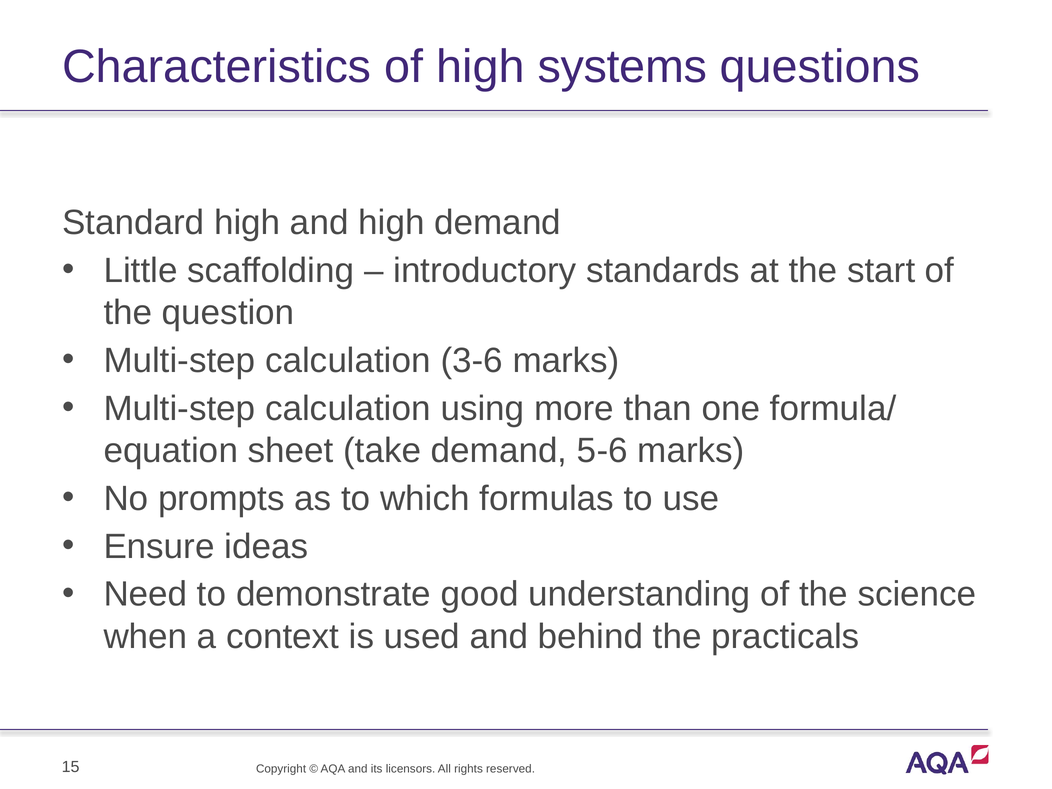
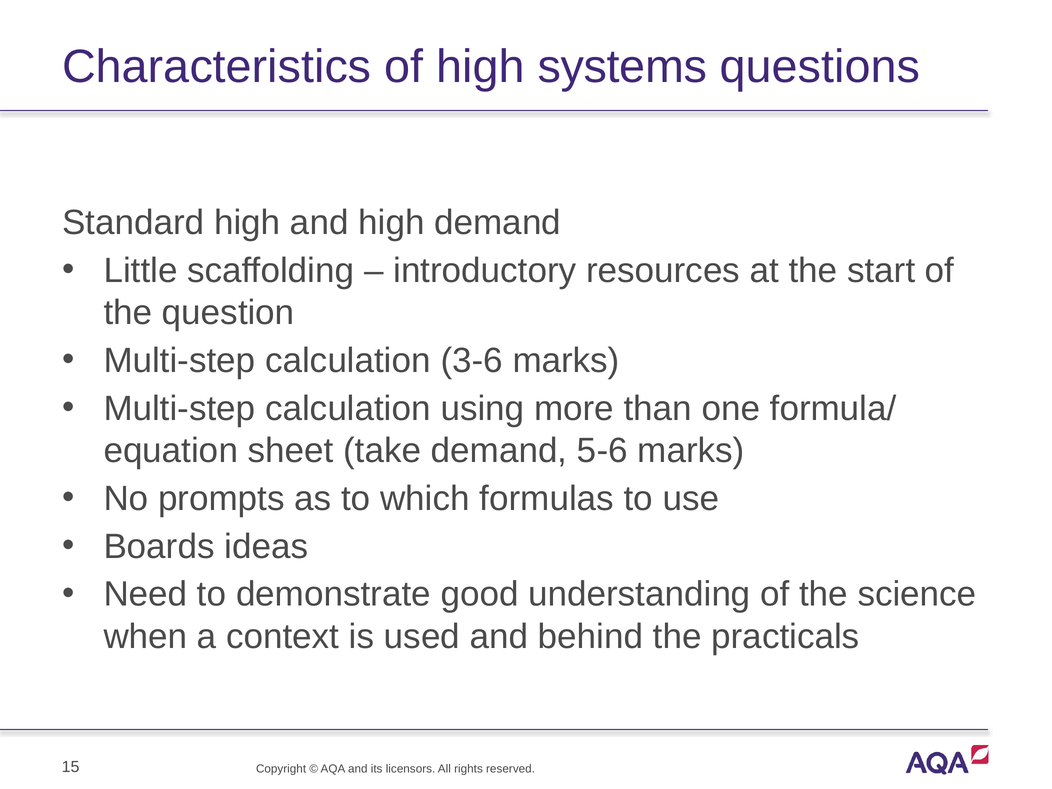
standards: standards -> resources (663, 271)
Ensure: Ensure -> Boards (159, 546)
